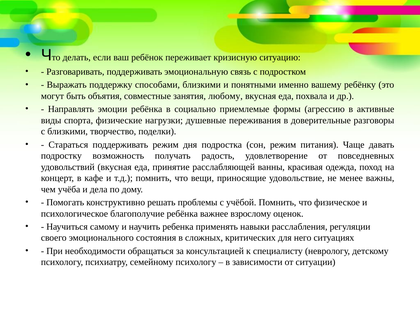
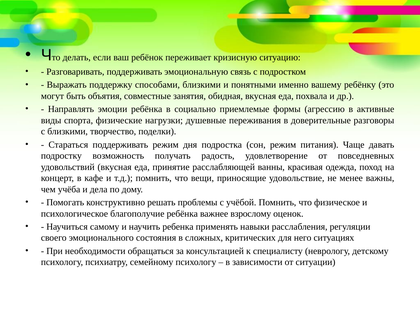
любому: любому -> обидная (226, 96)
